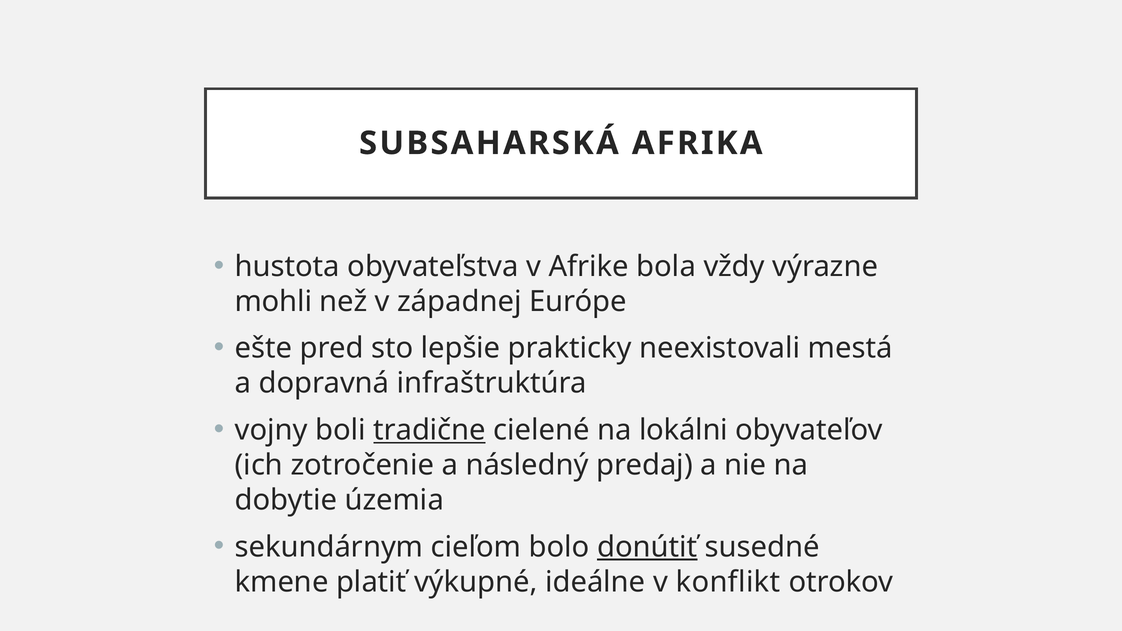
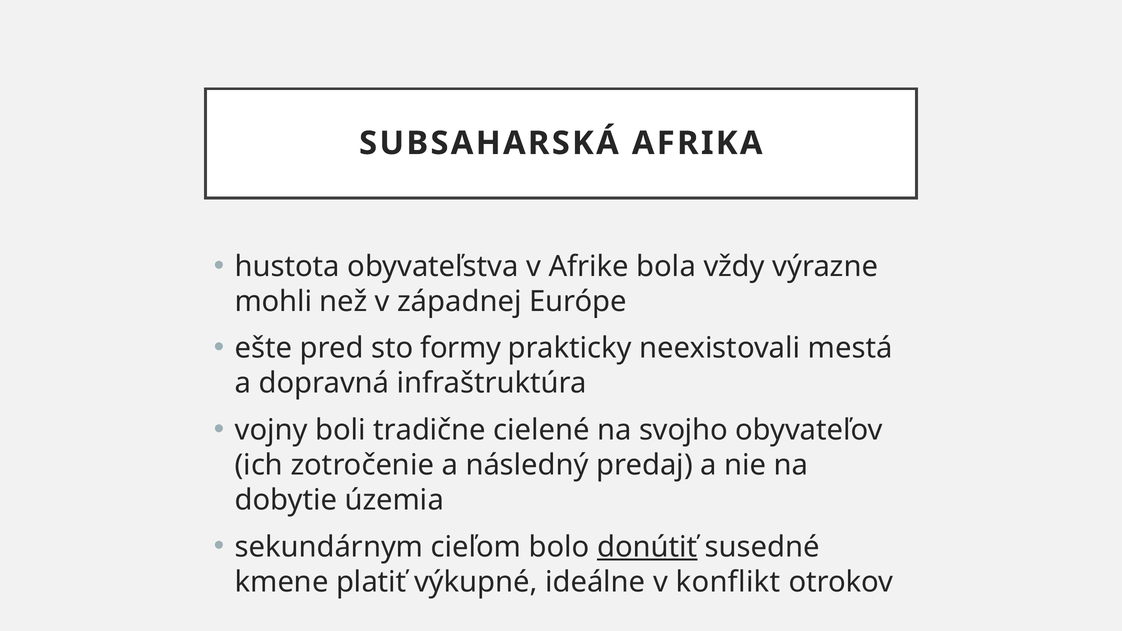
lepšie: lepšie -> formy (461, 348)
tradične underline: present -> none (430, 430)
lokálni: lokálni -> svojho (683, 430)
